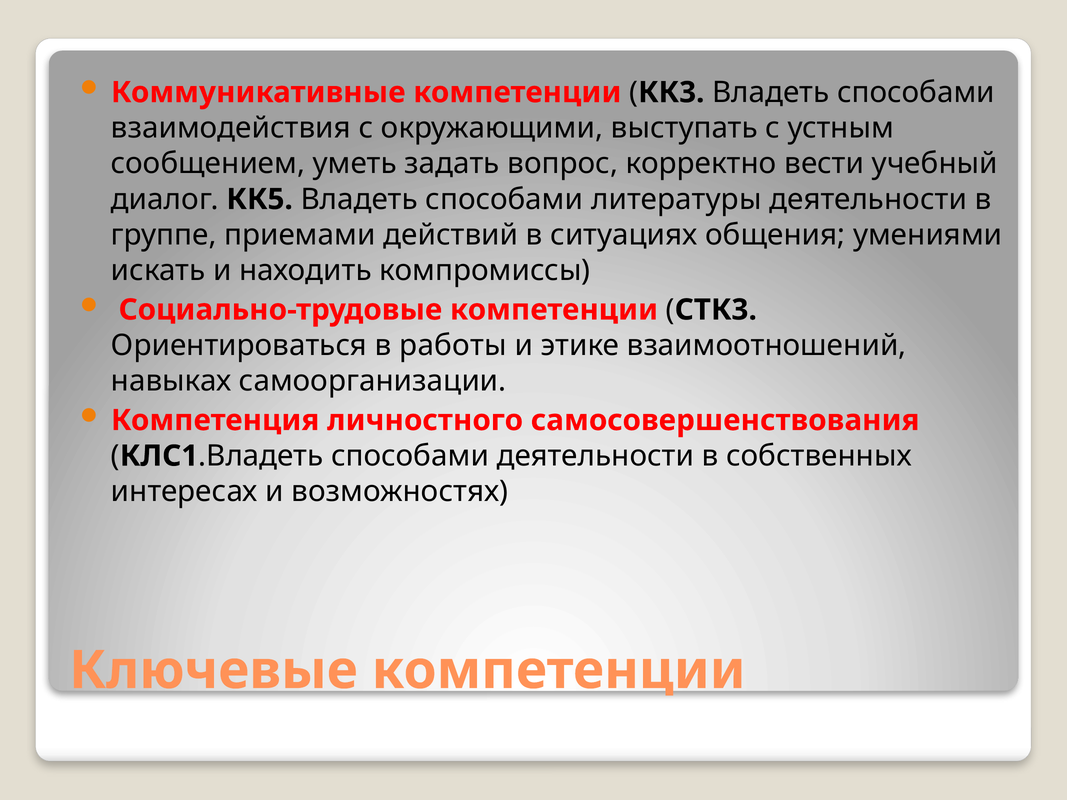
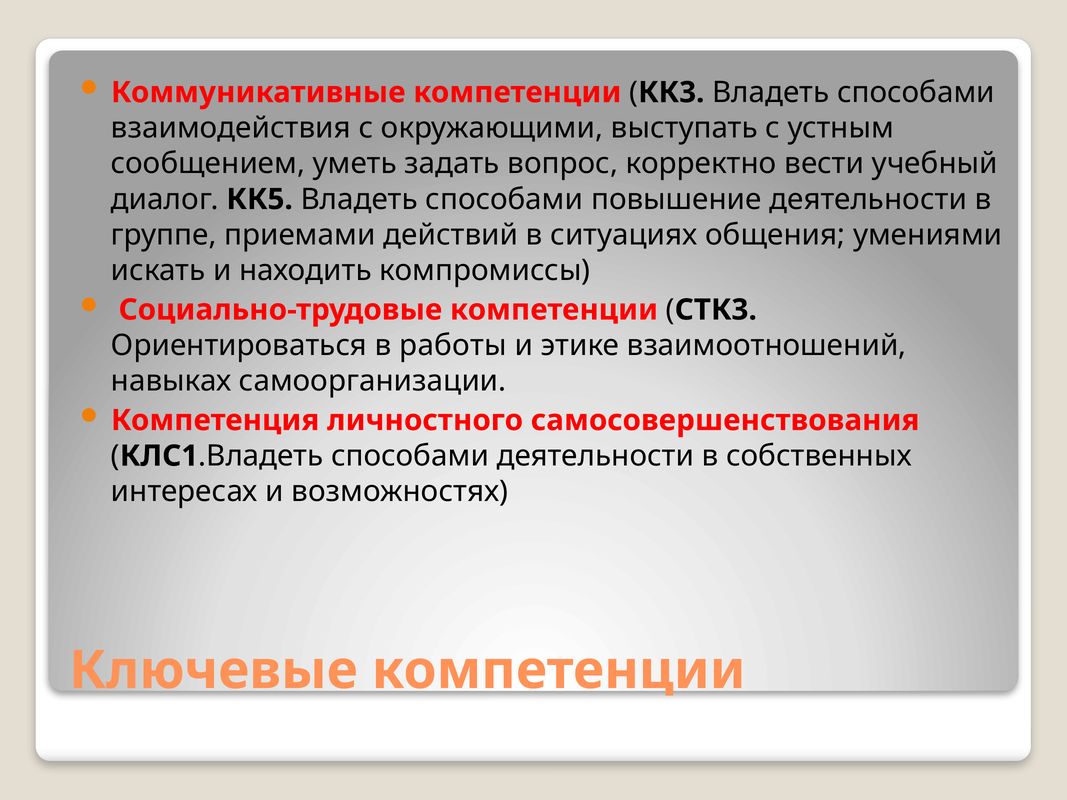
литературы: литературы -> повышение (676, 199)
